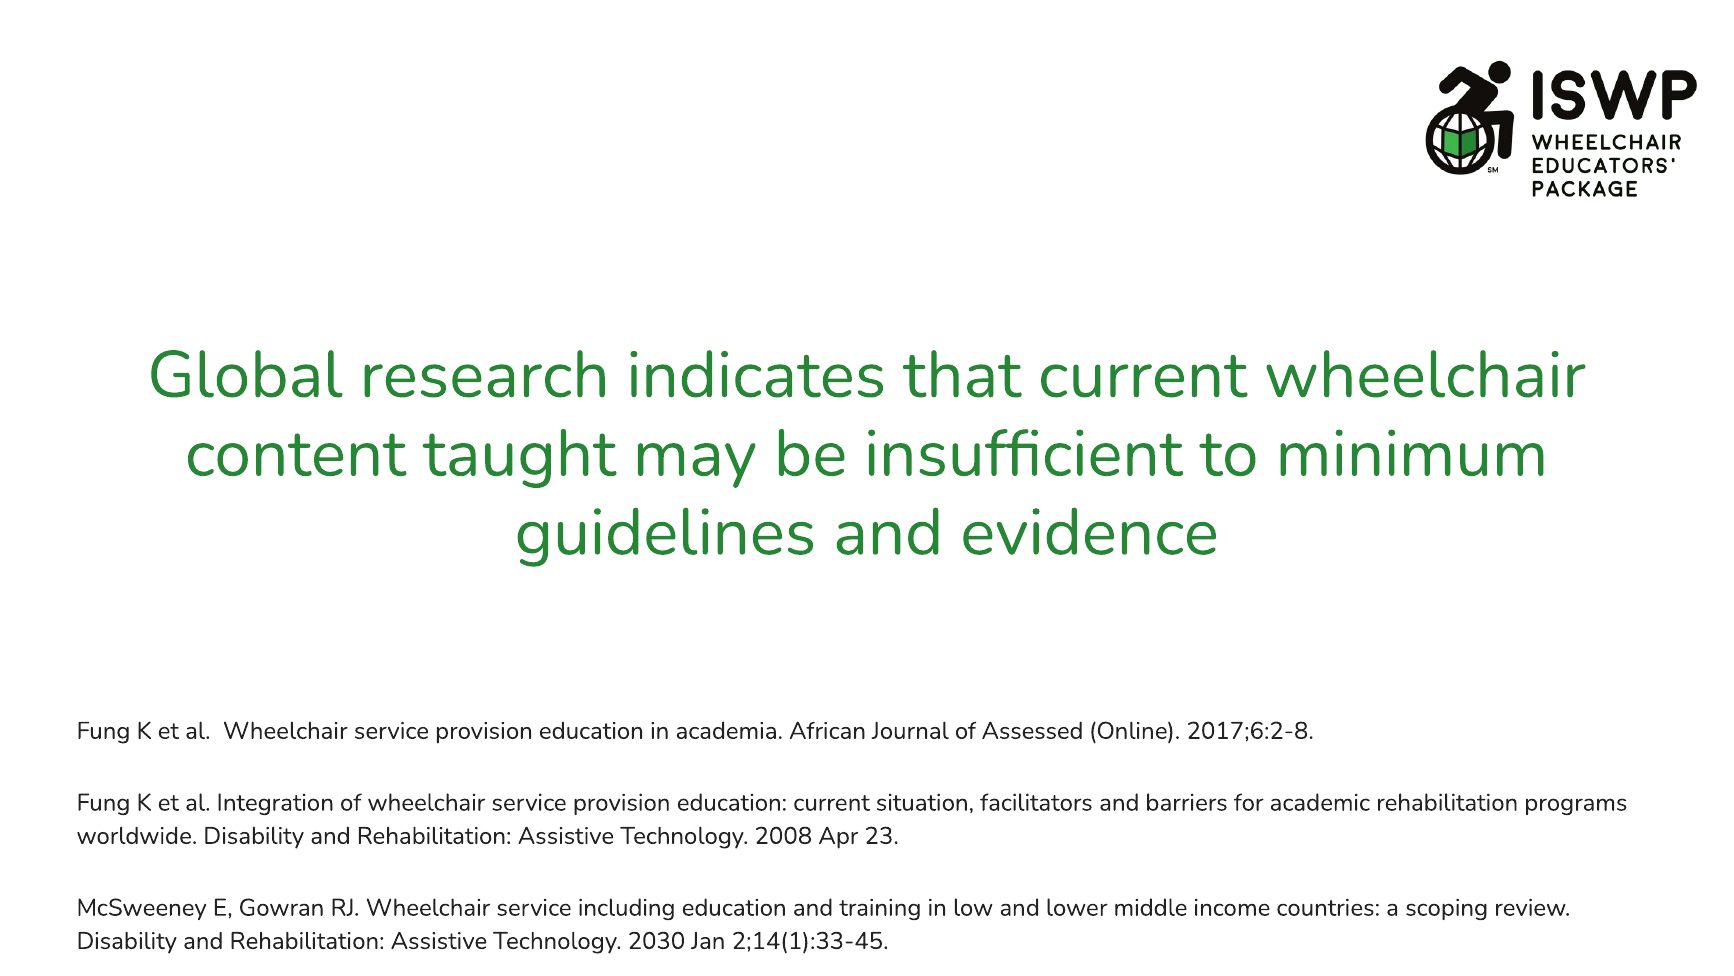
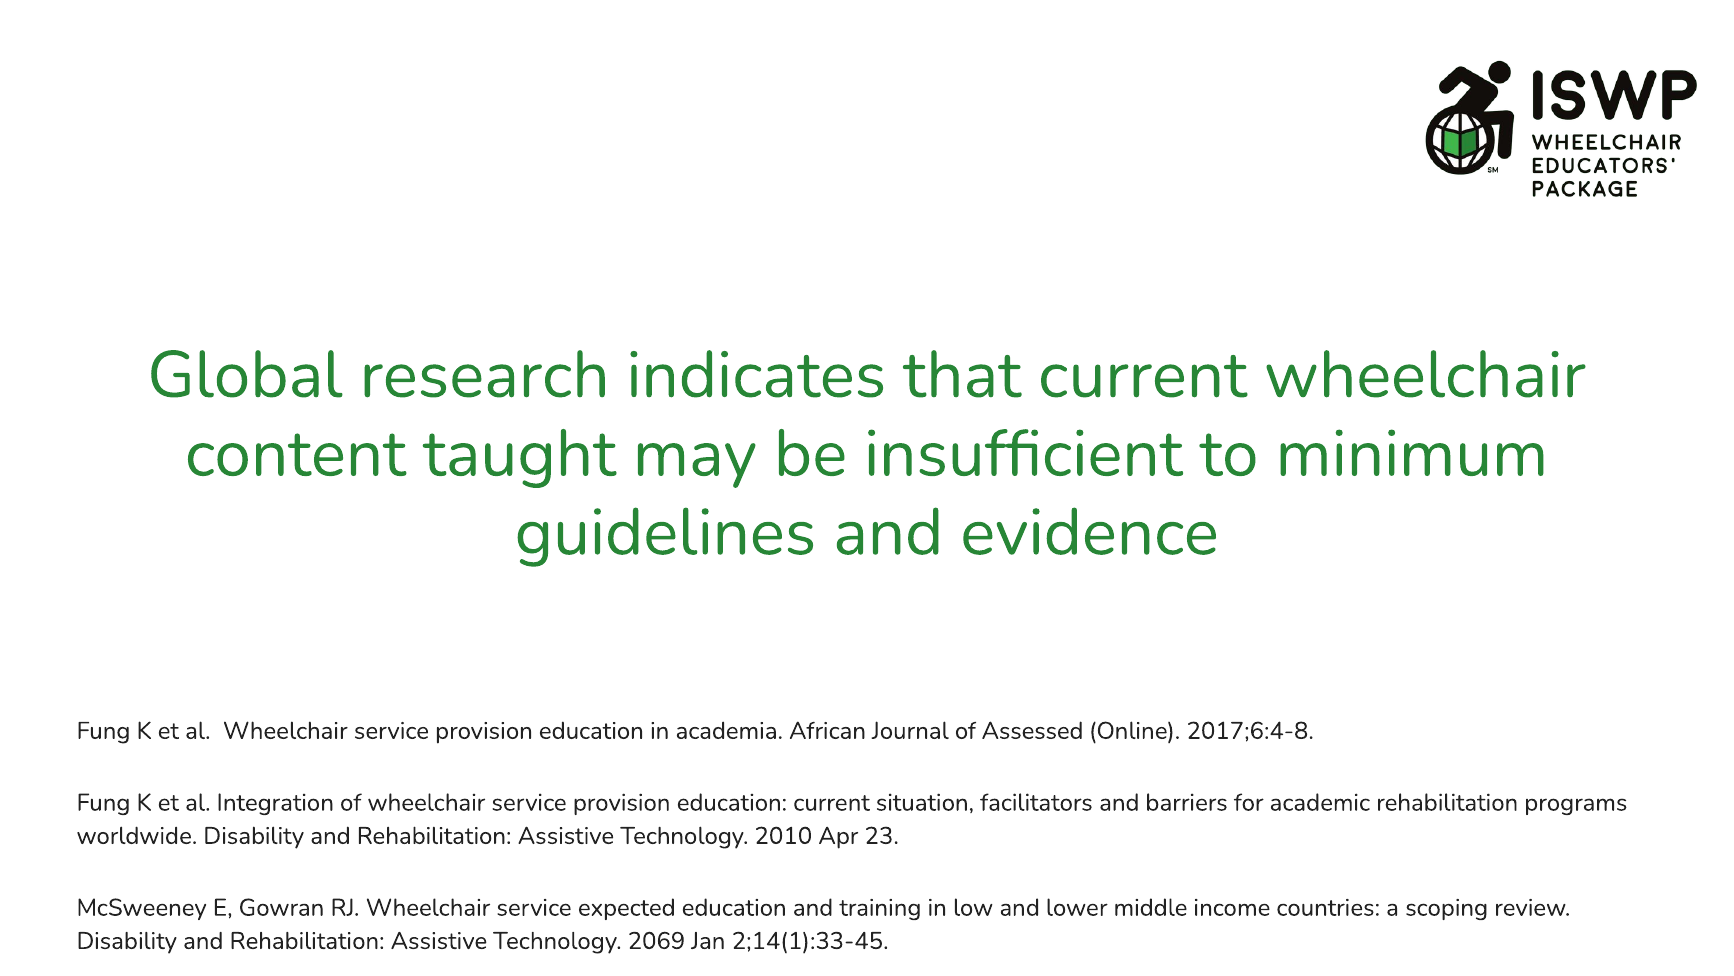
2017;6:2-8: 2017;6:2-8 -> 2017;6:4-8 (1250, 730)
2008: 2008 -> 2010 (783, 835)
including: including -> expected (627, 907)
2030: 2030 -> 2069 (656, 940)
